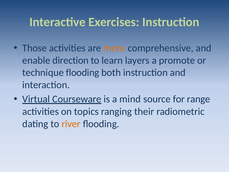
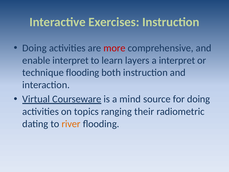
Those: Those -> Doing (34, 48)
more colour: orange -> red (114, 48)
enable direction: direction -> interpret (71, 60)
a promote: promote -> interpret (177, 60)
for range: range -> doing (199, 99)
